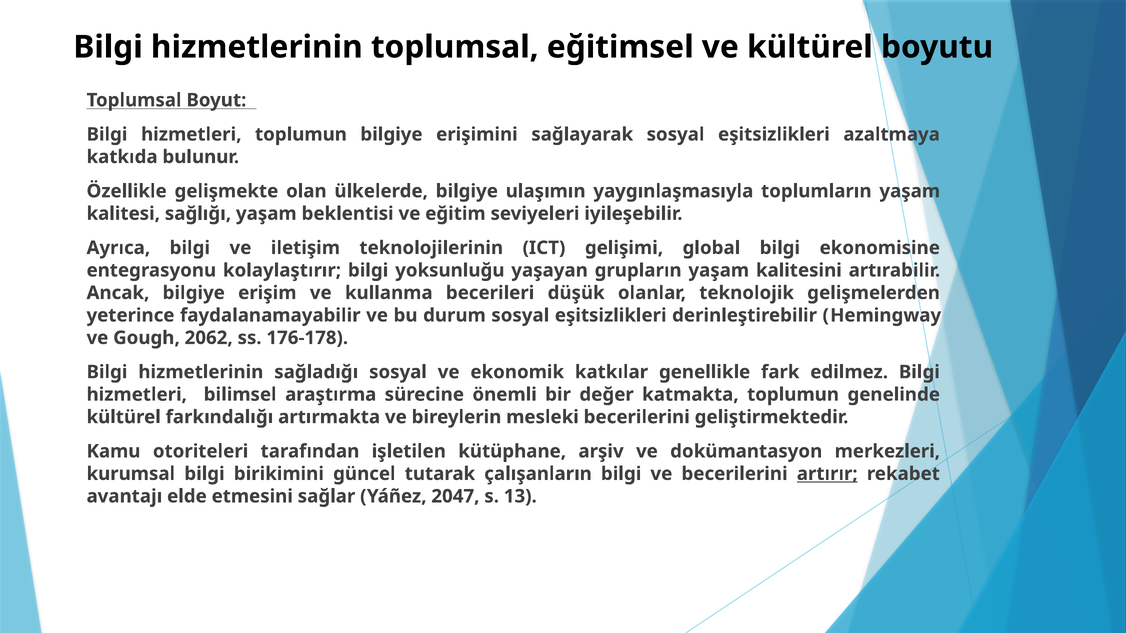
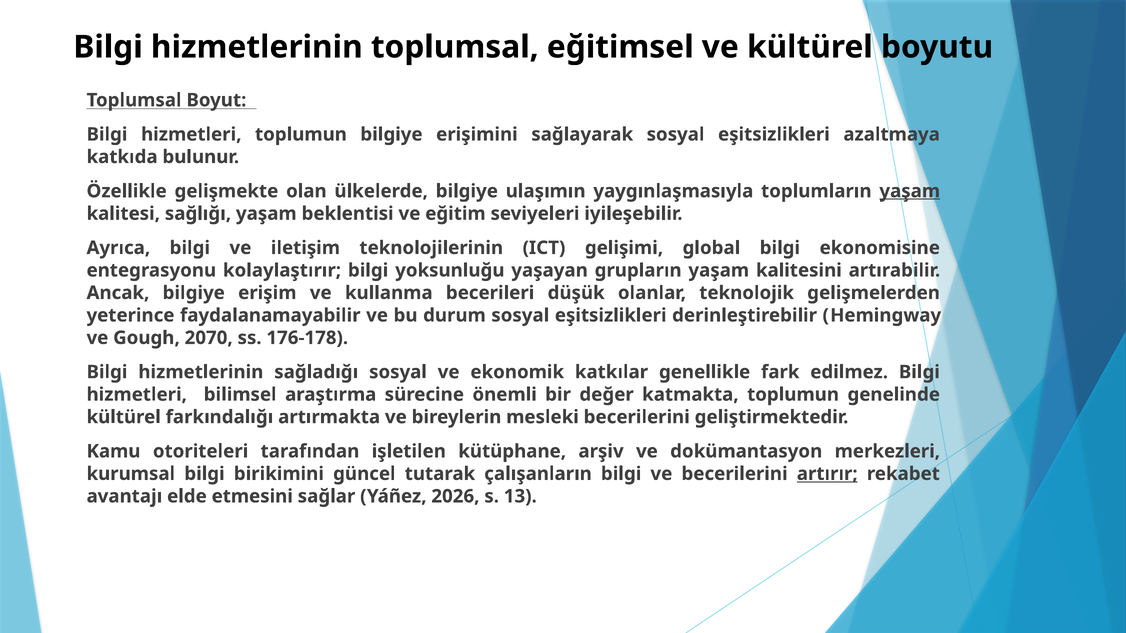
yaşam underline: none -> present (910, 191)
2062: 2062 -> 2070 (209, 338)
2047: 2047 -> 2026 (455, 497)
